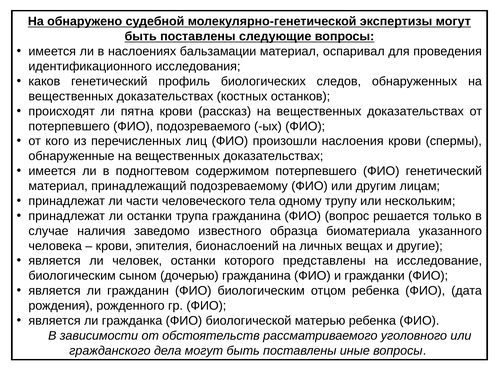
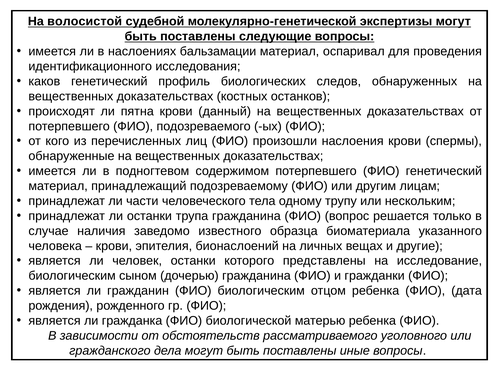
обнаружено: обнаружено -> волосистой (85, 22)
рассказ: рассказ -> данный (225, 111)
